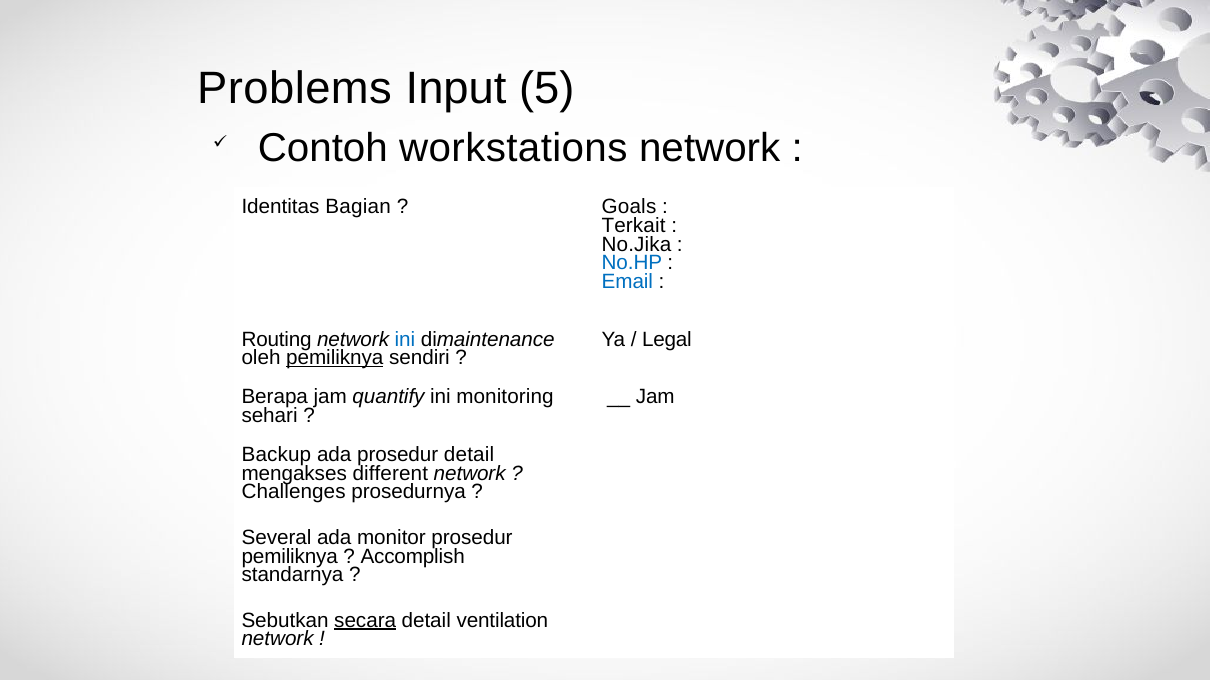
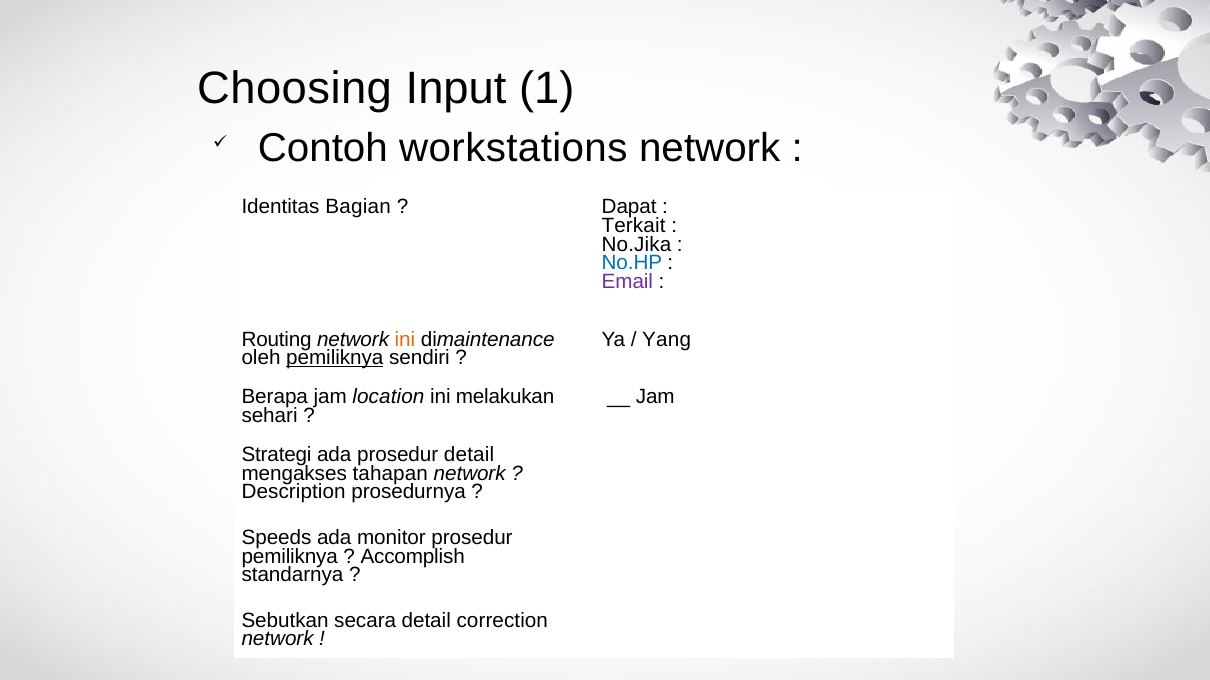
Problems: Problems -> Choosing (295, 89)
5: 5 -> 1 (547, 89)
Goals: Goals -> Dapat (629, 207)
Email colour: blue -> purple (627, 282)
ini colour: blue -> orange (405, 340)
Legal: Legal -> Yang (667, 340)
quantify: quantify -> location (388, 397)
monitoring: monitoring -> melakukan (505, 397)
Backup: Backup -> Strategi (277, 455)
different: different -> tahapan (390, 474)
Challenges: Challenges -> Description (294, 493)
Several: Several -> Speeds (277, 538)
secara underline: present -> none (365, 621)
ventilation: ventilation -> correction (502, 621)
